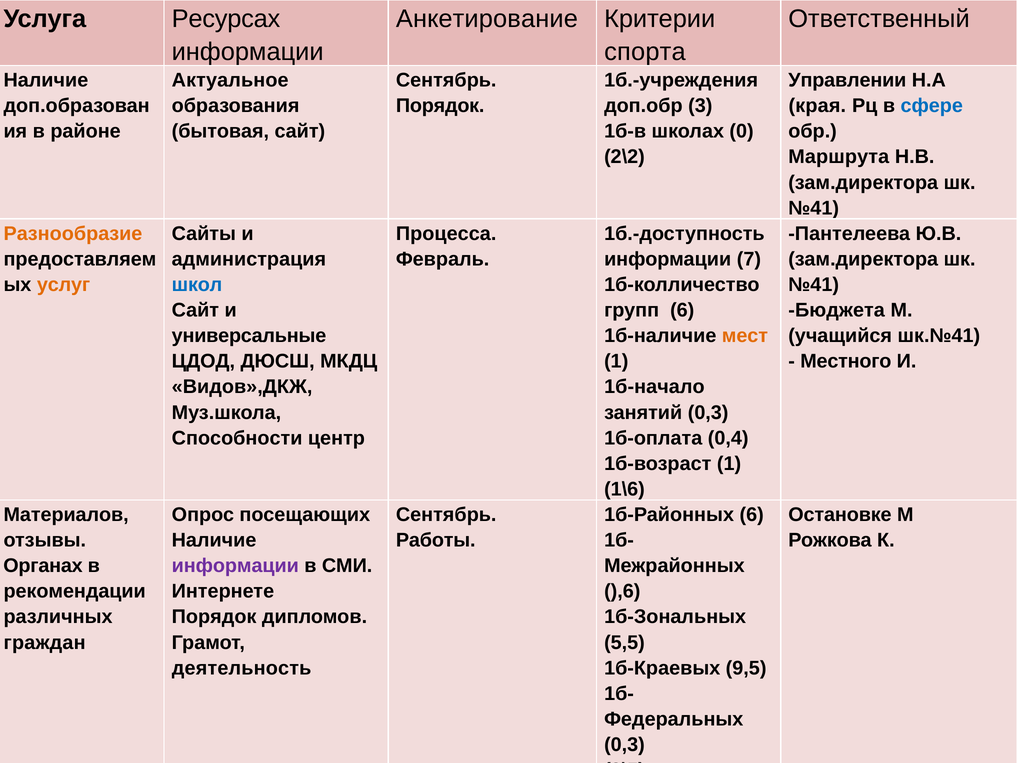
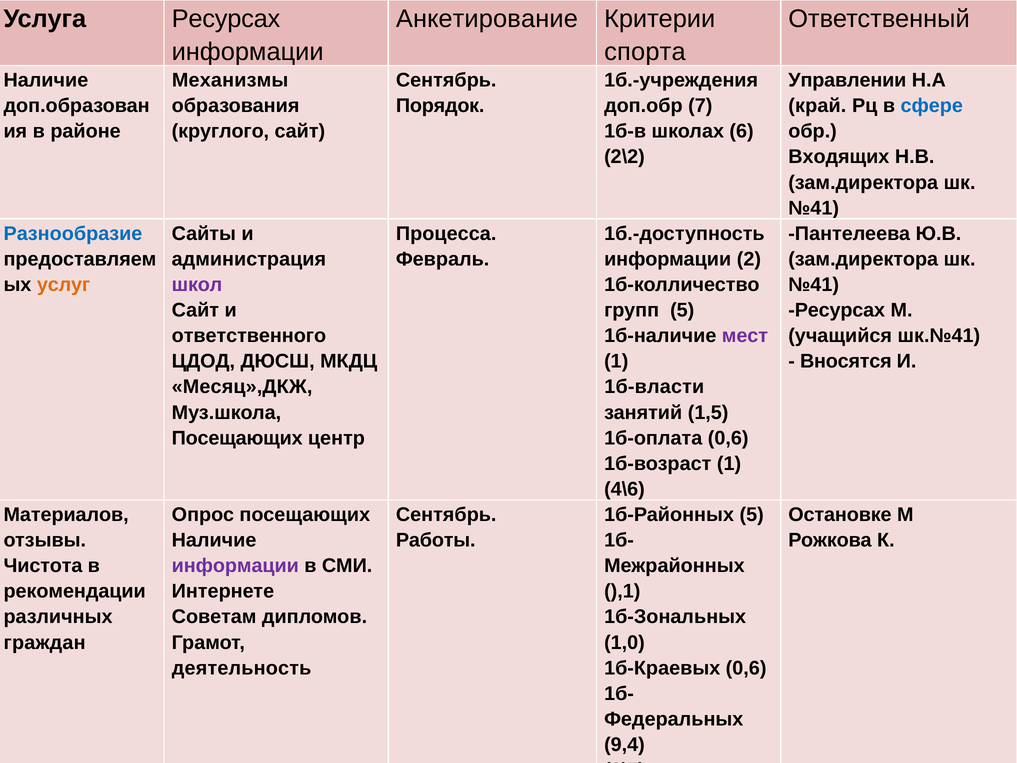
Актуальное: Актуальное -> Механизмы (230, 80)
3: 3 -> 7 (700, 106)
края: края -> край (817, 106)
бытовая: бытовая -> круглого (220, 131)
0: 0 -> 6 (742, 131)
Маршрута: Маршрута -> Входящих (839, 157)
Разнообразие colour: orange -> blue (73, 234)
7: 7 -> 2 (749, 259)
школ colour: blue -> purple (197, 285)
групп 6: 6 -> 5 (682, 310)
Бюджета: Бюджета -> Ресурсах (837, 310)
универсальные: универсальные -> ответственного (249, 336)
мест colour: orange -> purple (745, 336)
Местного: Местного -> Вносятся (846, 361)
Видов»,ДКЖ: Видов»,ДКЖ -> Месяц»,ДКЖ (242, 387)
1б-начало: 1б-начало -> 1б-власти (654, 387)
занятий 0,3: 0,3 -> 1,5 (708, 412)
Способности: Способности -> Посещающих (237, 438)
1б-оплата 0,4: 0,4 -> 0,6 (728, 438)
1\6: 1\6 -> 4\6 (624, 489)
1б-Районных 6: 6 -> 5 (752, 515)
Органах: Органах -> Чистота (43, 566)
),6: ),6 -> ),1 (622, 591)
Порядок: Порядок -> Советам (214, 617)
5,5: 5,5 -> 1,0 (624, 642)
1б-Краевых 9,5: 9,5 -> 0,6 (746, 668)
0,3: 0,3 -> 9,4 (624, 744)
